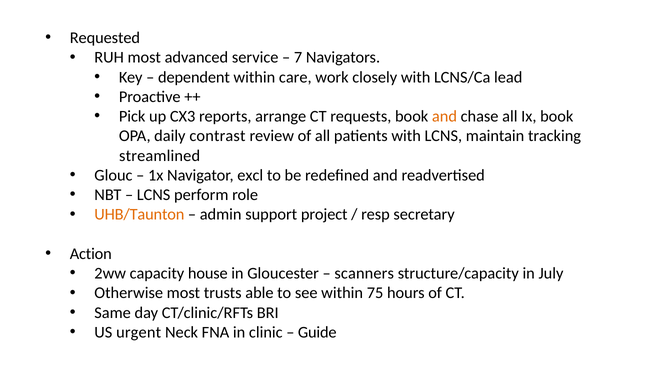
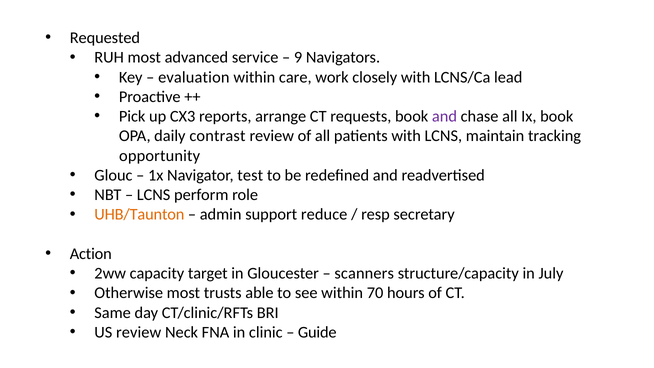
7: 7 -> 9 (298, 57)
dependent: dependent -> evaluation (194, 77)
and colour: orange -> purple (444, 116)
streamlined: streamlined -> opportunity (160, 156)
excl: excl -> test (250, 175)
project: project -> reduce (324, 214)
house: house -> target (208, 273)
75: 75 -> 70 (375, 293)
US urgent: urgent -> review (139, 332)
